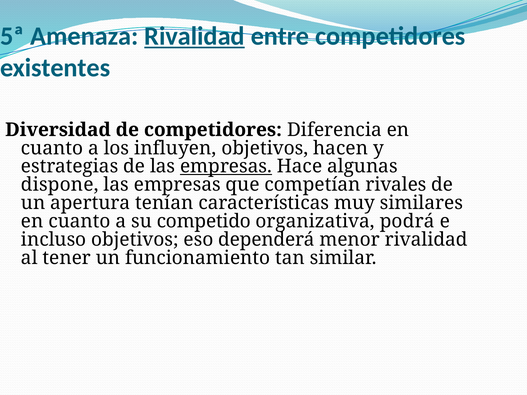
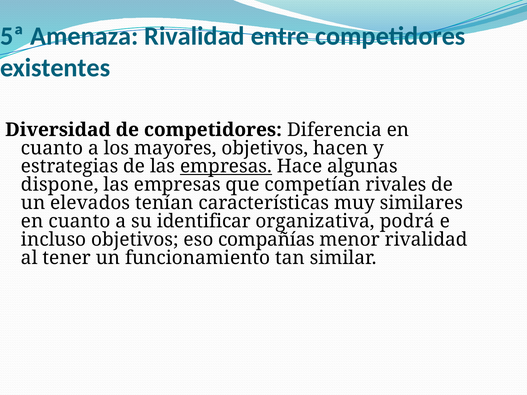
Rivalidad underline: present -> none (195, 36)
influyen: influyen -> mayores (175, 148)
apertura: apertura -> elevados (90, 203)
competido: competido -> identificar (204, 221)
dependerá: dependerá -> compañías (266, 240)
